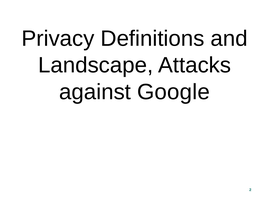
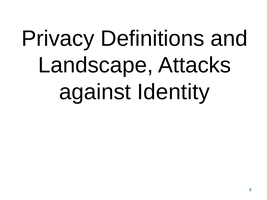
Google: Google -> Identity (173, 92)
